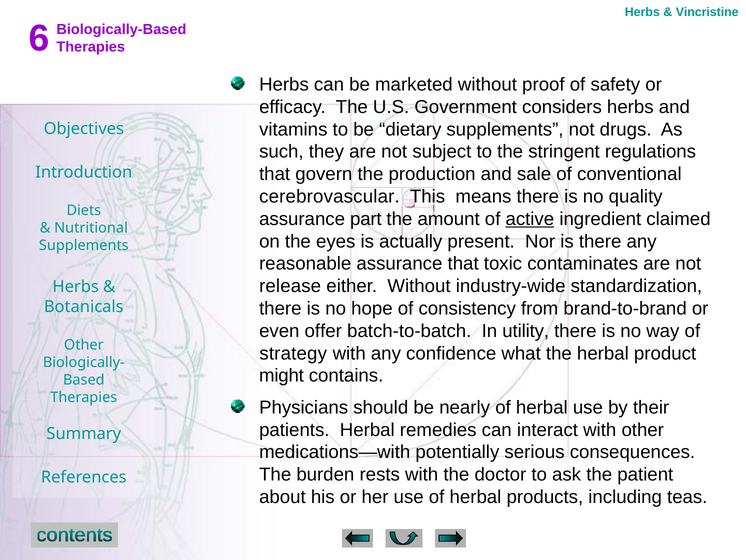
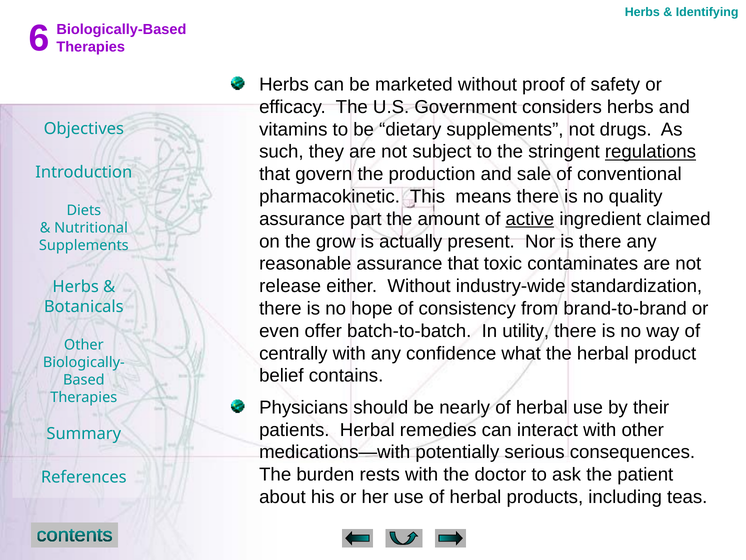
Vincristine: Vincristine -> Identifying (707, 12)
regulations underline: none -> present (650, 152)
cerebrovascular: cerebrovascular -> pharmacokinetic (330, 196)
eyes: eyes -> grow (336, 241)
strategy: strategy -> centrally (293, 353)
might: might -> belief (281, 375)
